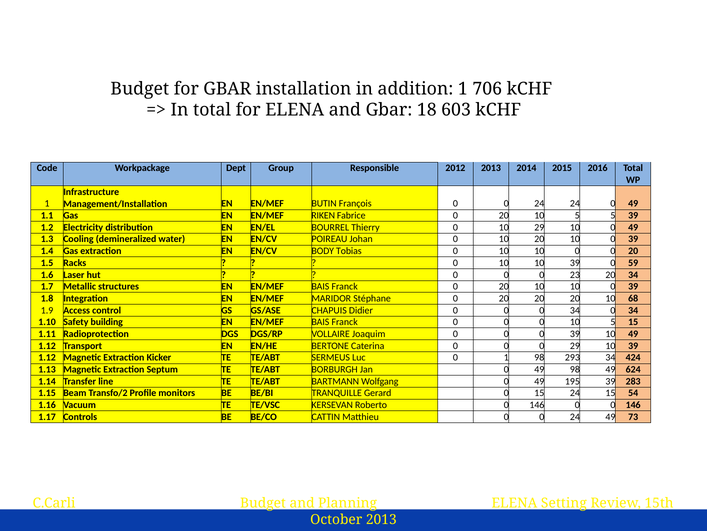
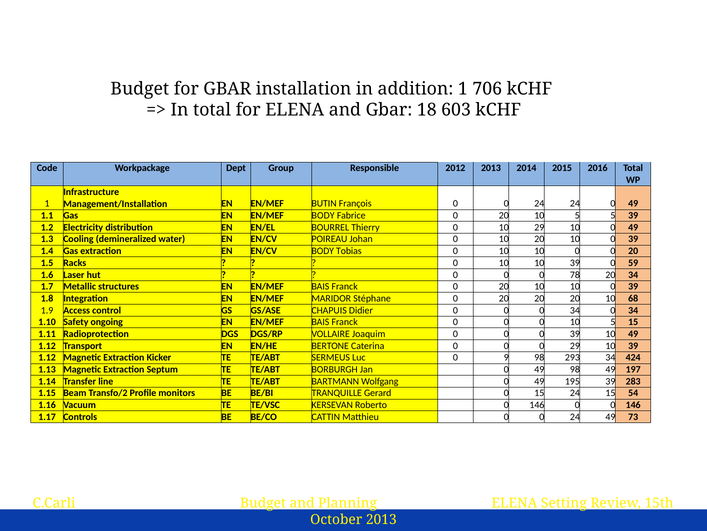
EN/MEF RIKEN: RIKEN -> BODY (323, 215)
23: 23 -> 78 (575, 274)
building: building -> ongoing (107, 322)
0 1: 1 -> 9 (506, 357)
624: 624 -> 197 (633, 369)
